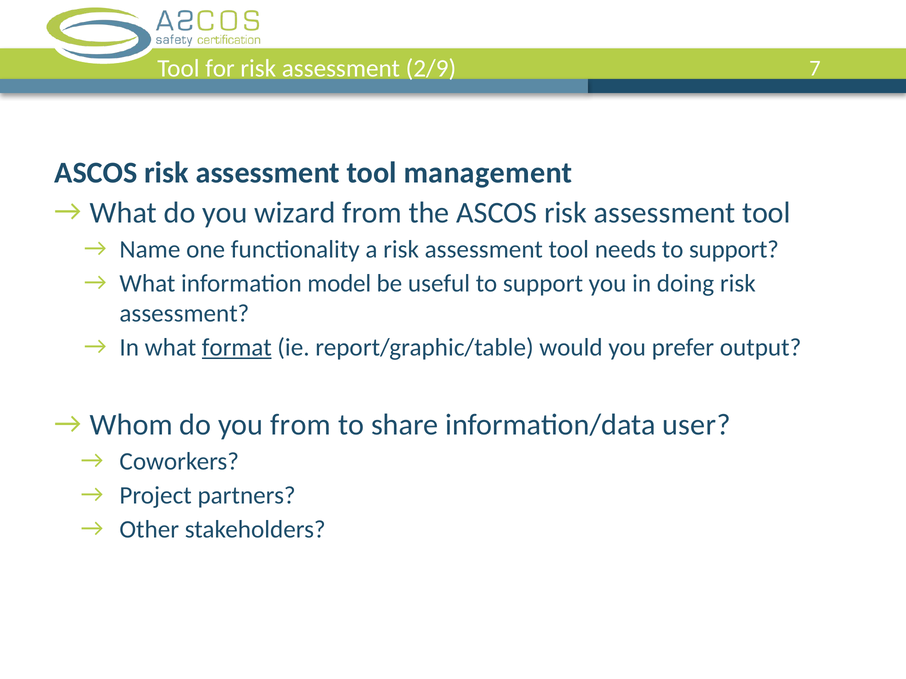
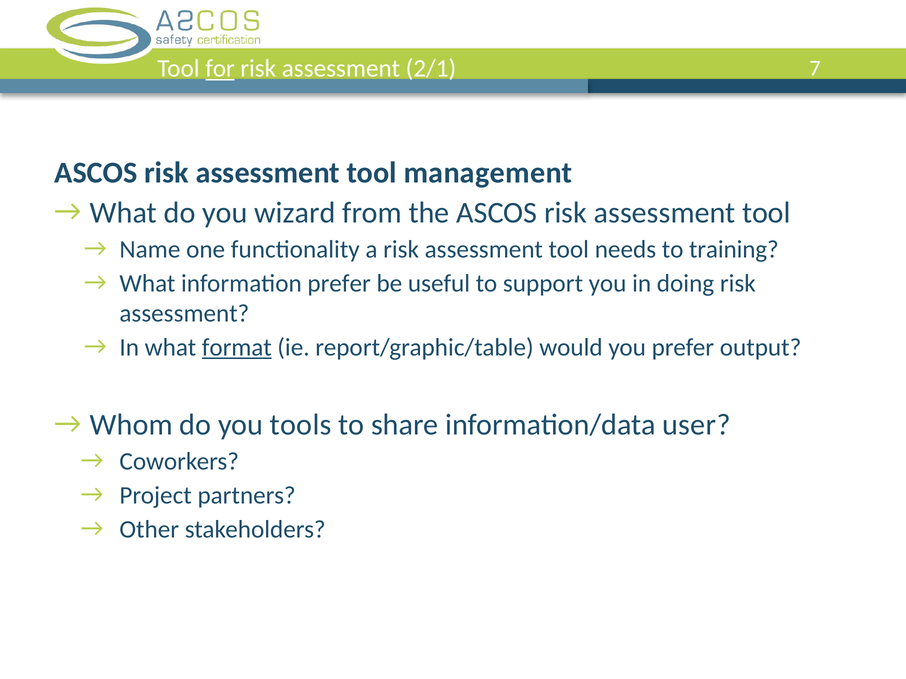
for underline: none -> present (220, 69)
2/9: 2/9 -> 2/1 (431, 69)
needs to support: support -> training (734, 250)
information model: model -> prefer (339, 284)
you from: from -> tools (301, 425)
